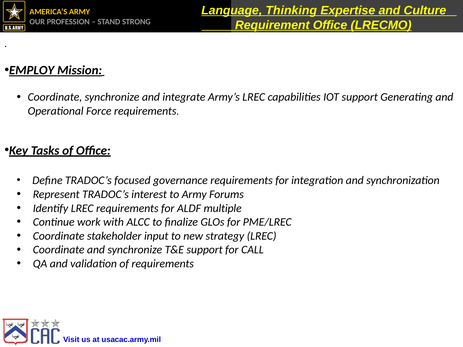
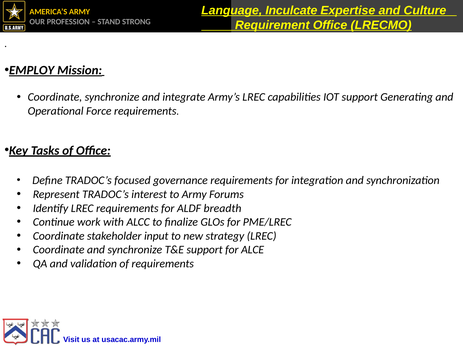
Thinking: Thinking -> Inculcate (291, 10)
multiple: multiple -> breadth (223, 208)
CALL: CALL -> ALCE (253, 250)
